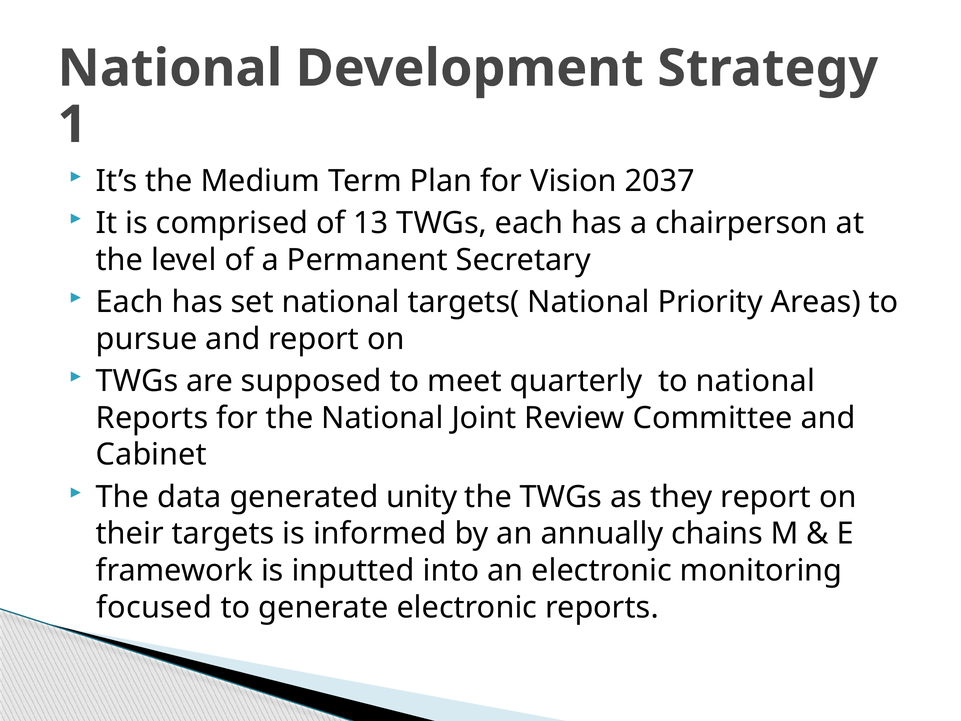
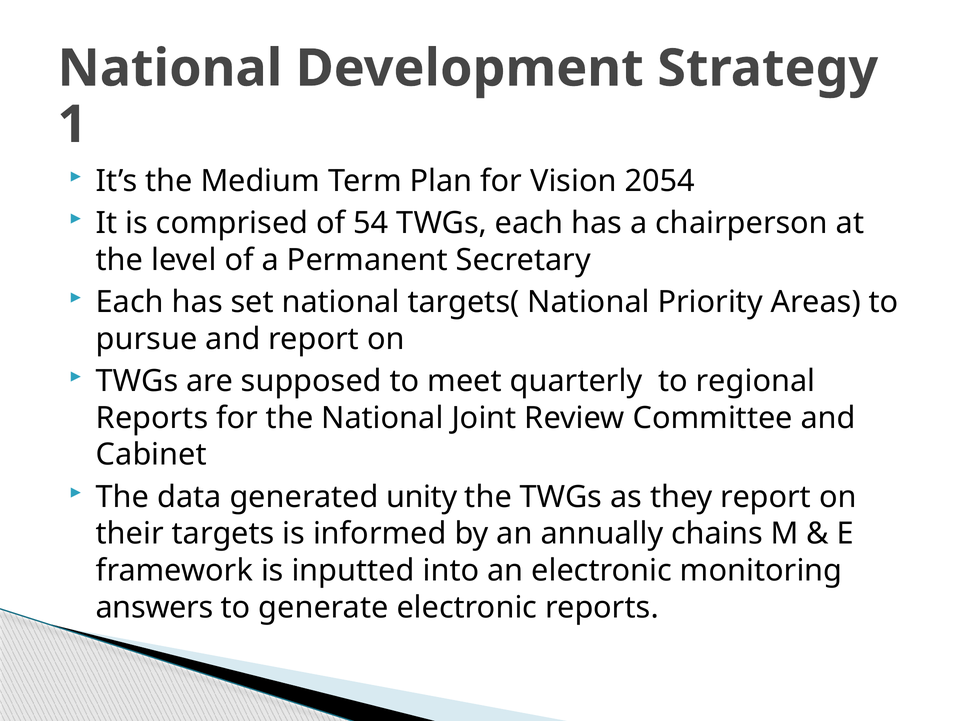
2037: 2037 -> 2054 (660, 181)
13: 13 -> 54 (371, 223)
to national: national -> regional (756, 381)
focused: focused -> answers (154, 607)
